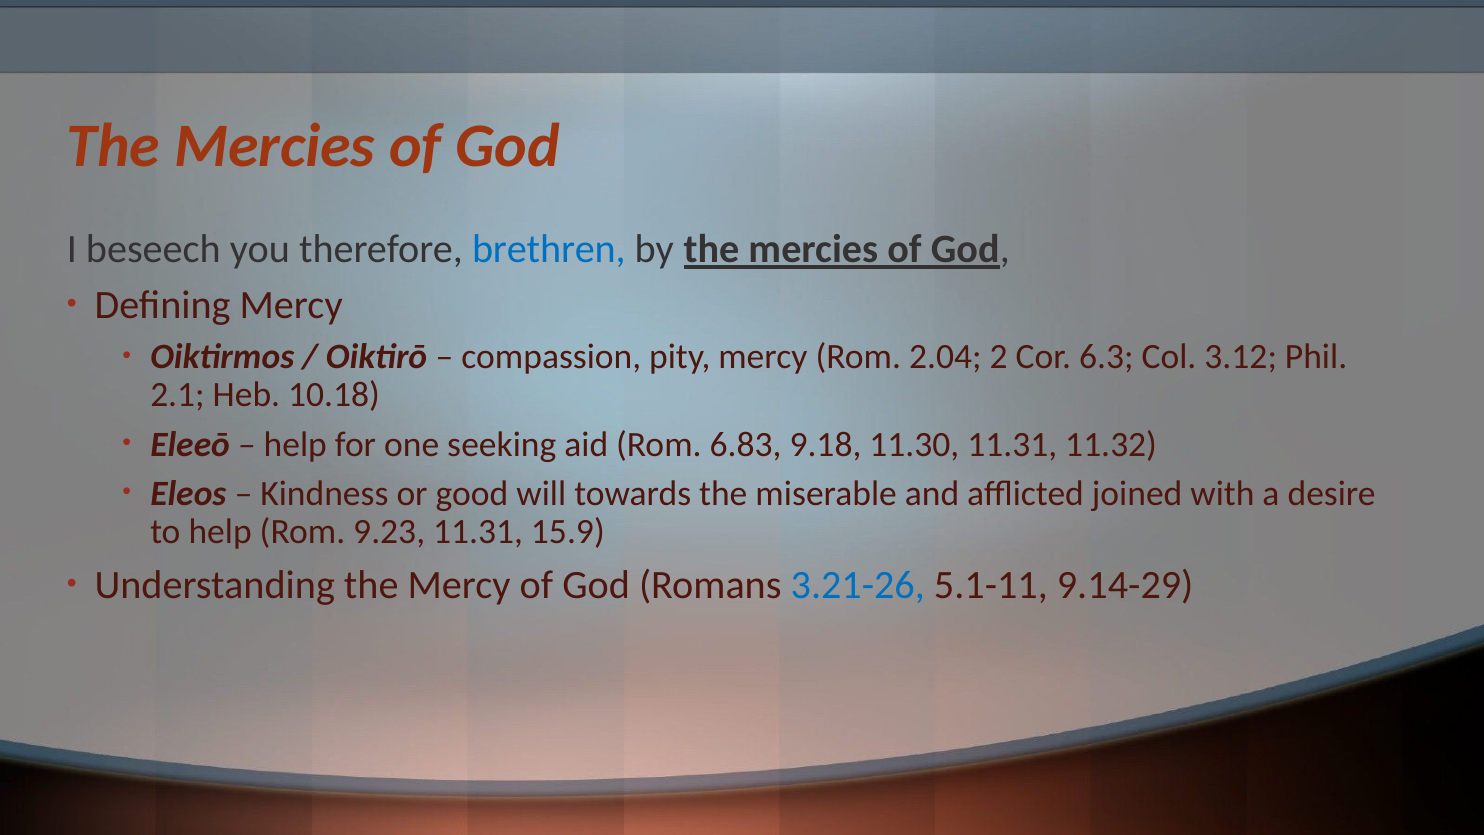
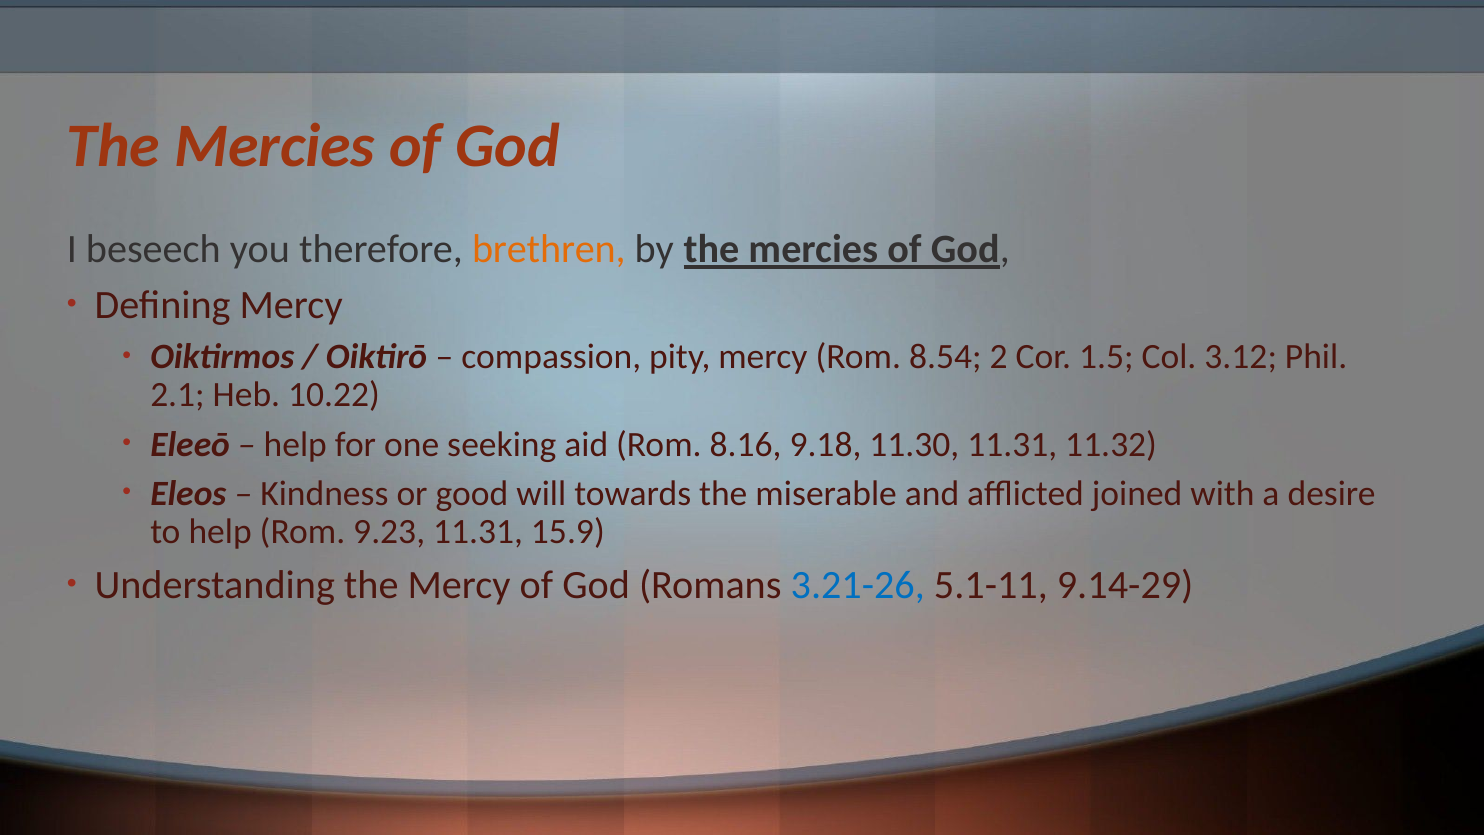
brethren colour: blue -> orange (549, 249)
2.04: 2.04 -> 8.54 (945, 357)
6.3: 6.3 -> 1.5 (1106, 357)
10.18: 10.18 -> 10.22 (334, 395)
6.83: 6.83 -> 8.16 (746, 444)
